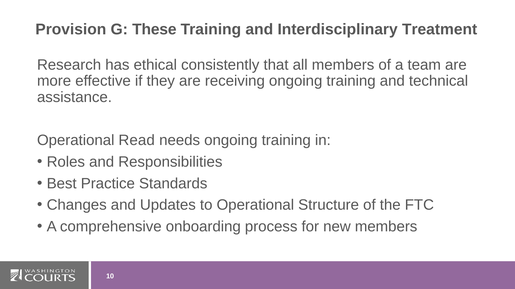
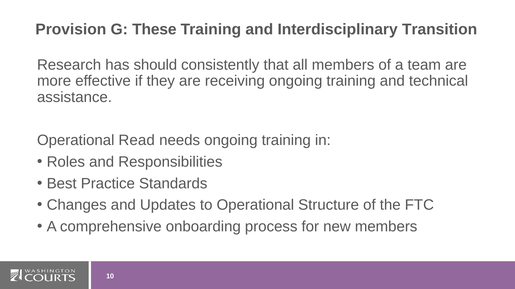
Treatment: Treatment -> Transition (440, 29)
ethical: ethical -> should (155, 65)
